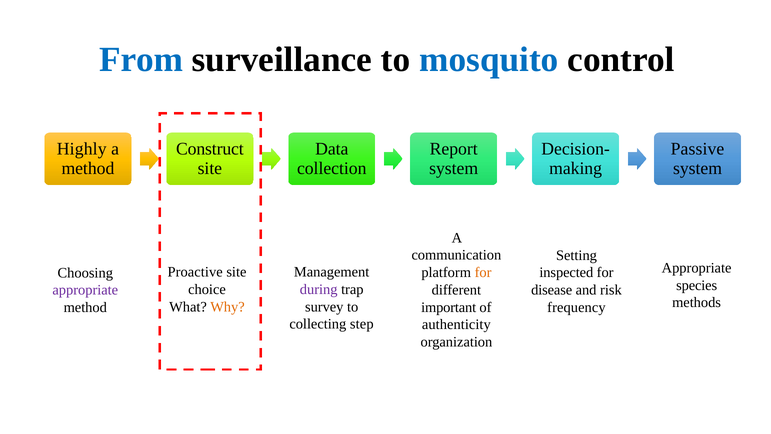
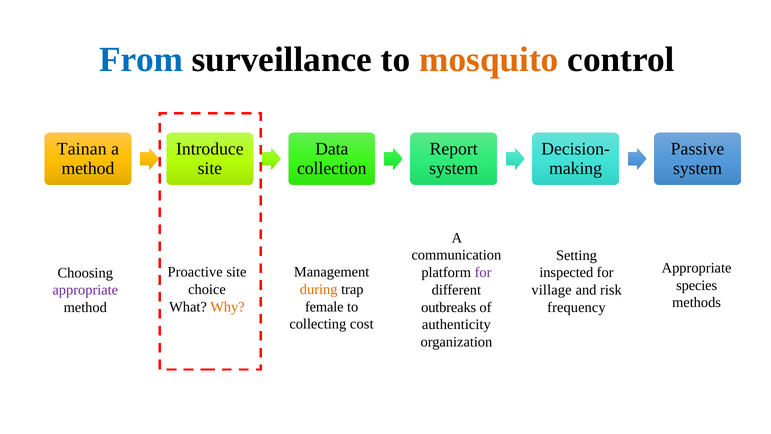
mosquito colour: blue -> orange (489, 59)
Highly: Highly -> Tainan (82, 149)
Construct: Construct -> Introduce (210, 149)
for colour: orange -> purple (483, 272)
during colour: purple -> orange (319, 289)
disease: disease -> village (552, 290)
survey: survey -> female (324, 307)
important: important -> outbreaks (449, 307)
step: step -> cost (362, 324)
